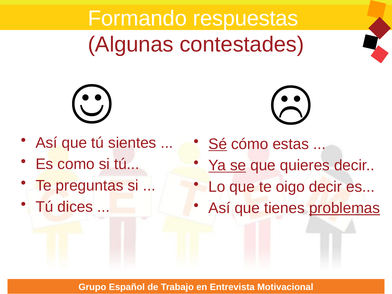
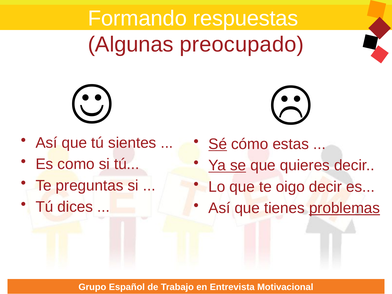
contestades: contestades -> preocupado (242, 44)
